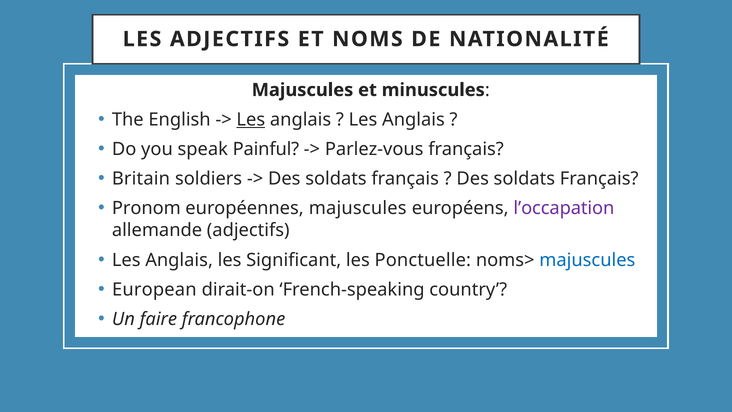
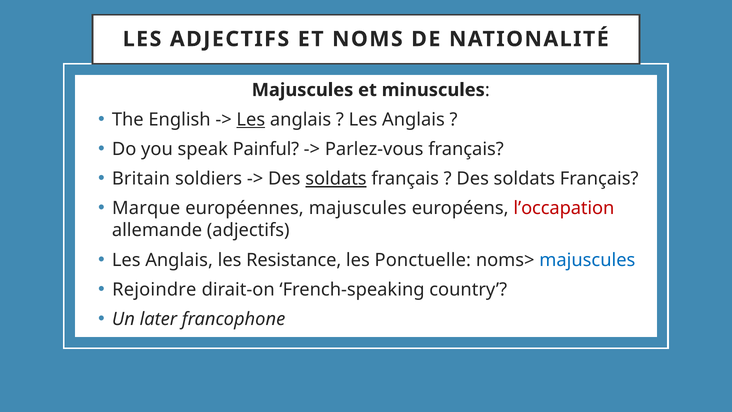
soldats underline: none -> present (336, 179)
Pronom: Pronom -> Marque (146, 208)
l’occapation colour: purple -> red (564, 208)
Significant: Significant -> Resistance (294, 260)
European: European -> Rejoindre (154, 289)
faire: faire -> later (158, 319)
